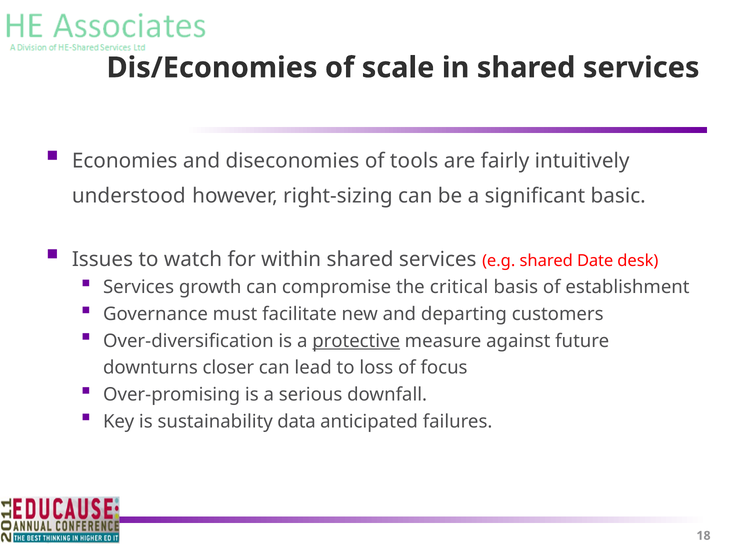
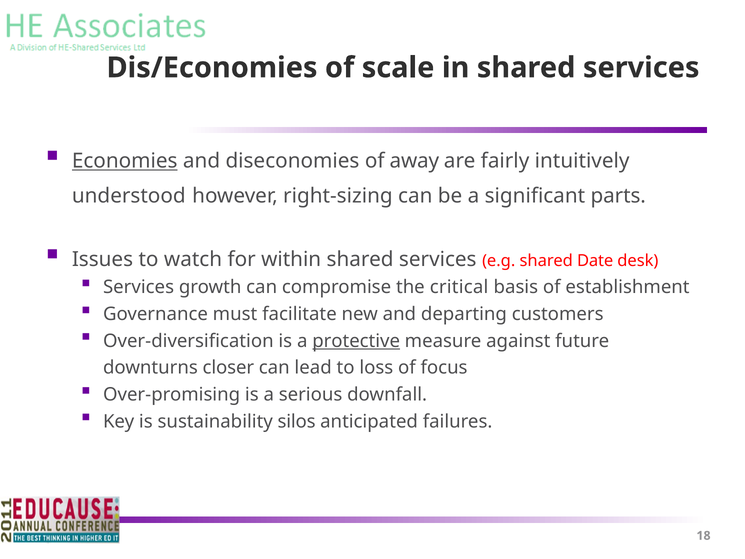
Economies underline: none -> present (125, 161)
tools: tools -> away (414, 161)
basic: basic -> parts (618, 196)
data: data -> silos (297, 421)
